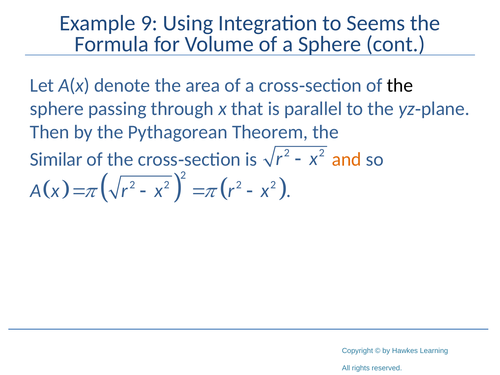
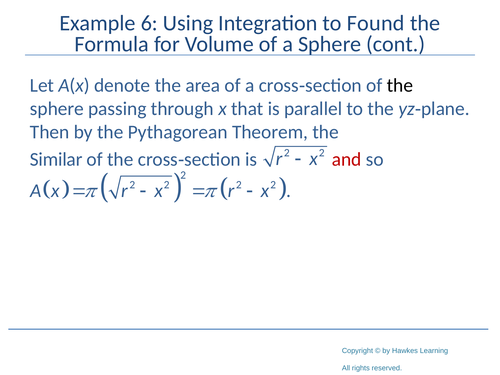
9: 9 -> 6 (149, 23)
Seems: Seems -> Found (376, 23)
and colour: orange -> red (347, 159)
